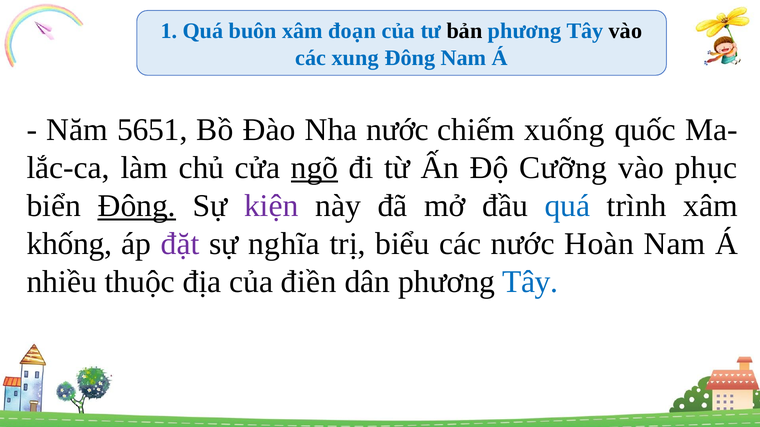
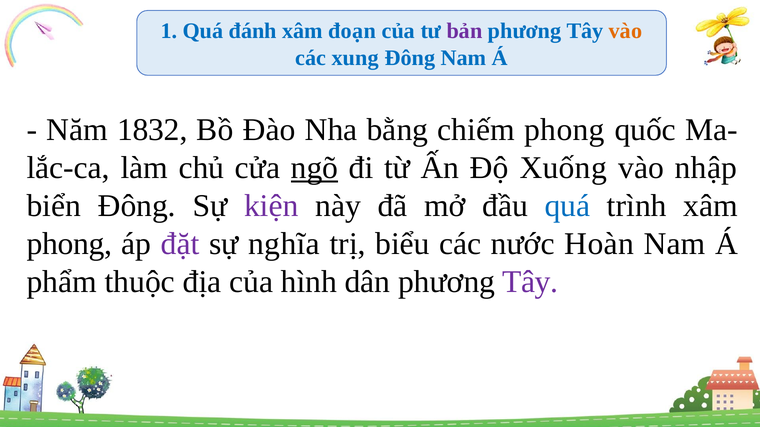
buôn: buôn -> đánh (253, 31)
bản colour: black -> purple (465, 31)
vào colour: black -> orange (626, 31)
5651: 5651 -> 1832 (152, 130)
Nha nước: nước -> bằng (397, 130)
chiếm xuống: xuống -> phong (564, 130)
Cưỡng: Cưỡng -> Xuống (563, 168)
phục: phục -> nhập (706, 168)
Đông underline: present -> none (137, 206)
khống: khống -> phong (69, 244)
nhiều: nhiều -> phẩm (62, 282)
điền: điền -> hình (309, 282)
Tây colour: blue -> purple (530, 282)
